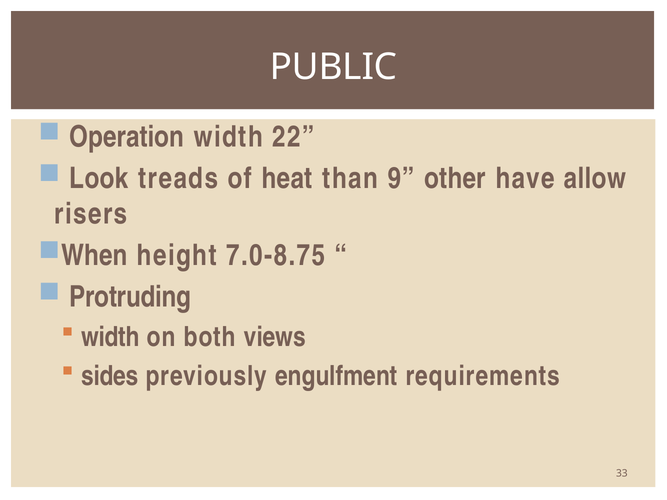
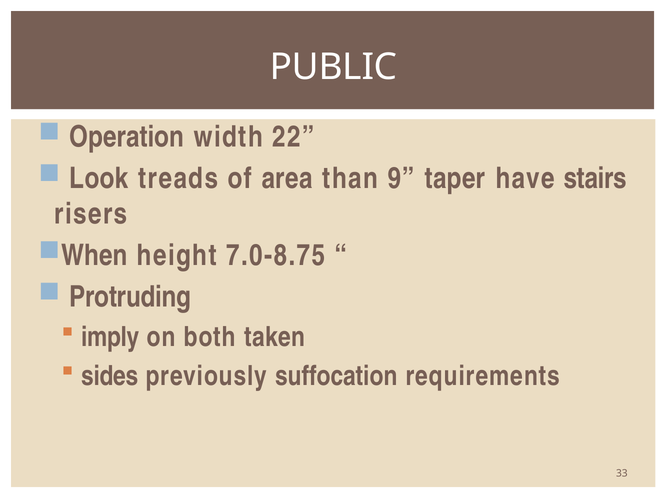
heat: heat -> area (287, 179)
other: other -> taper (455, 179)
allow: allow -> stairs (595, 179)
width: width -> imply (110, 337)
views: views -> taken (275, 337)
engulfment: engulfment -> suffocation (336, 376)
